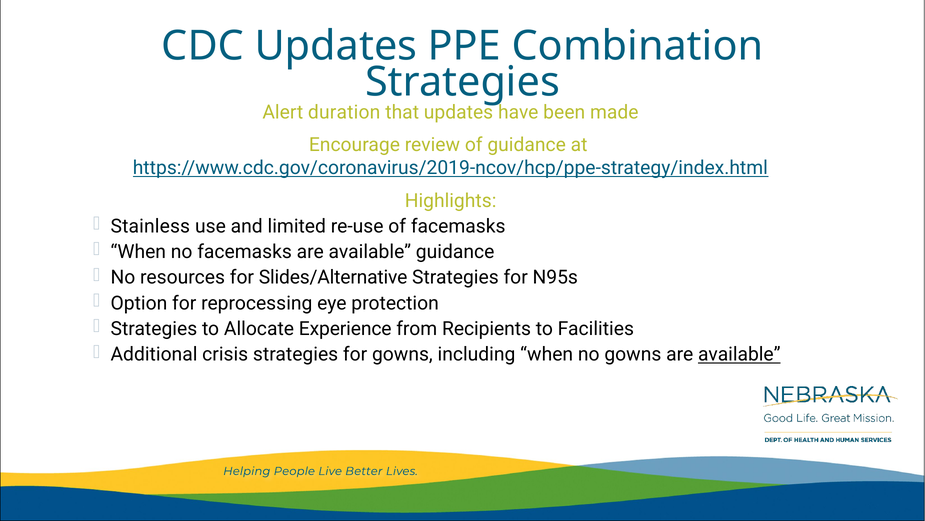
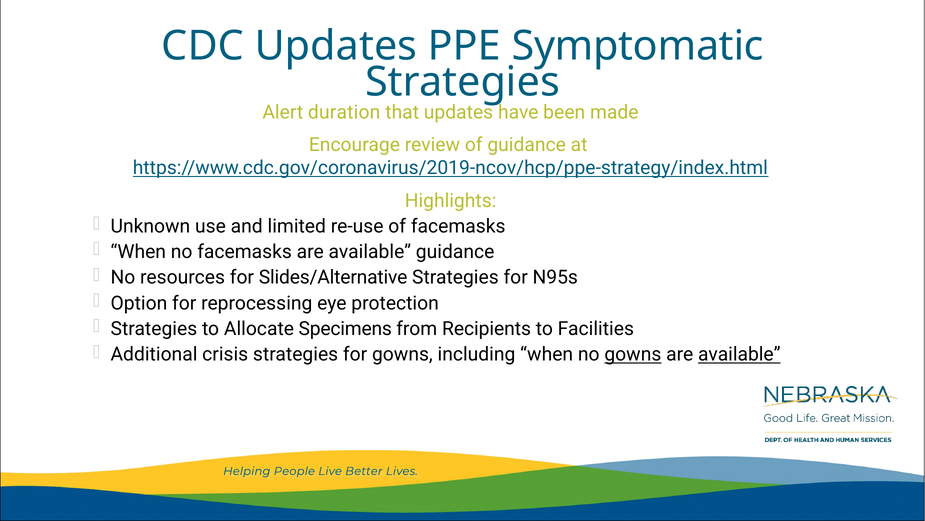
Combination: Combination -> Symptomatic (638, 46)
Stainless: Stainless -> Unknown (150, 226)
Experience: Experience -> Specimens (345, 328)
gowns underline: none -> present (633, 354)
